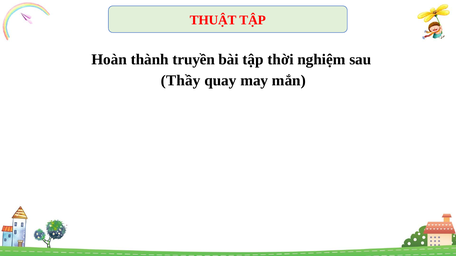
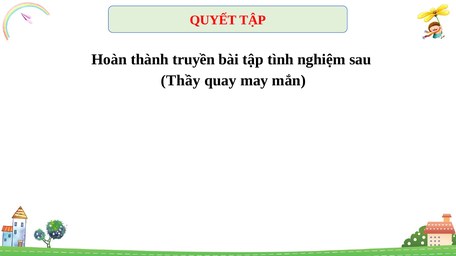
THUẬT: THUẬT -> QUYẾT (213, 20)
thời: thời -> tình (281, 60)
